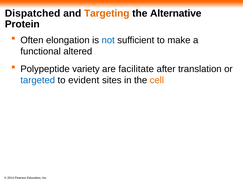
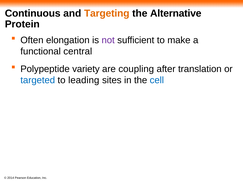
Dispatched: Dispatched -> Continuous (33, 13)
not colour: blue -> purple (108, 40)
altered: altered -> central (78, 52)
facilitate: facilitate -> coupling (136, 69)
evident: evident -> leading (84, 80)
cell colour: orange -> blue (157, 80)
